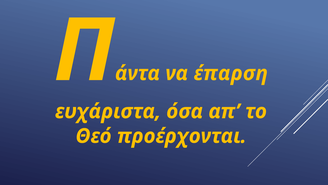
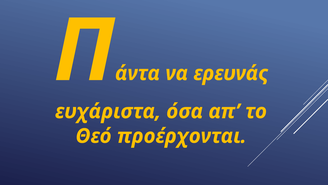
έπαρση: έπαρση -> ερευνάς (231, 73)
